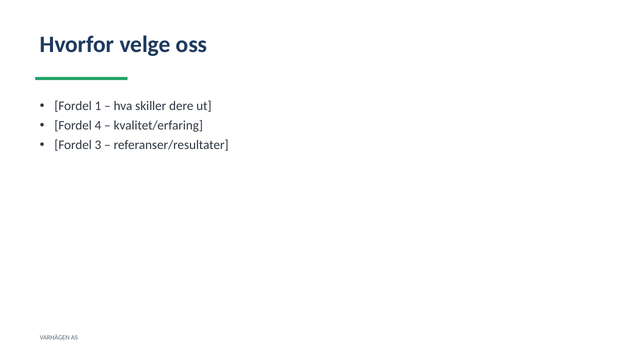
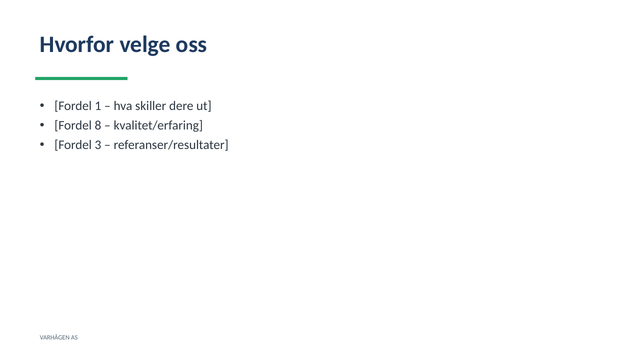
4: 4 -> 8 (98, 125)
